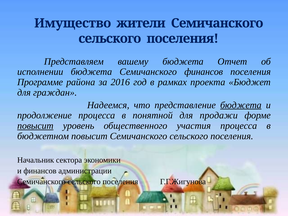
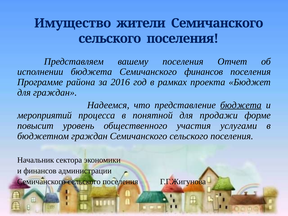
вашему бюджета: бюджета -> поселения (183, 61)
продолжение: продолжение -> мероприятий (44, 115)
повысит underline: present -> none (35, 126)
участия процесса: процесса -> услугами (239, 126)
бюджетном повысит: повысит -> граждан (89, 136)
